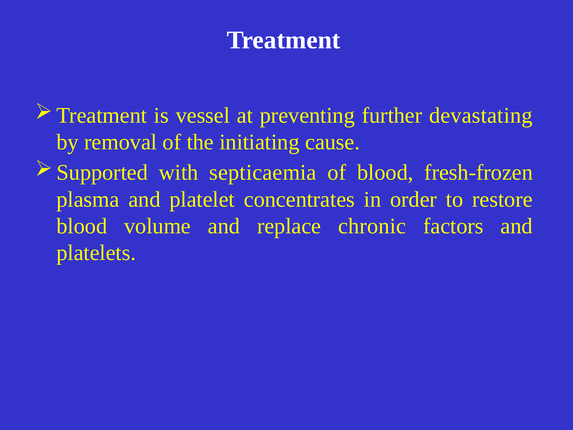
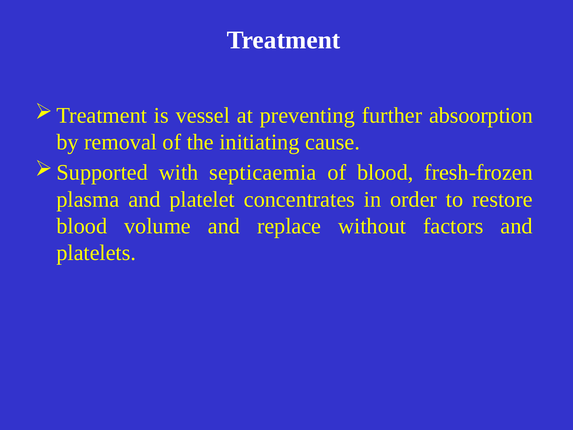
devastating: devastating -> absoorption (481, 115)
chronic: chronic -> without (372, 226)
